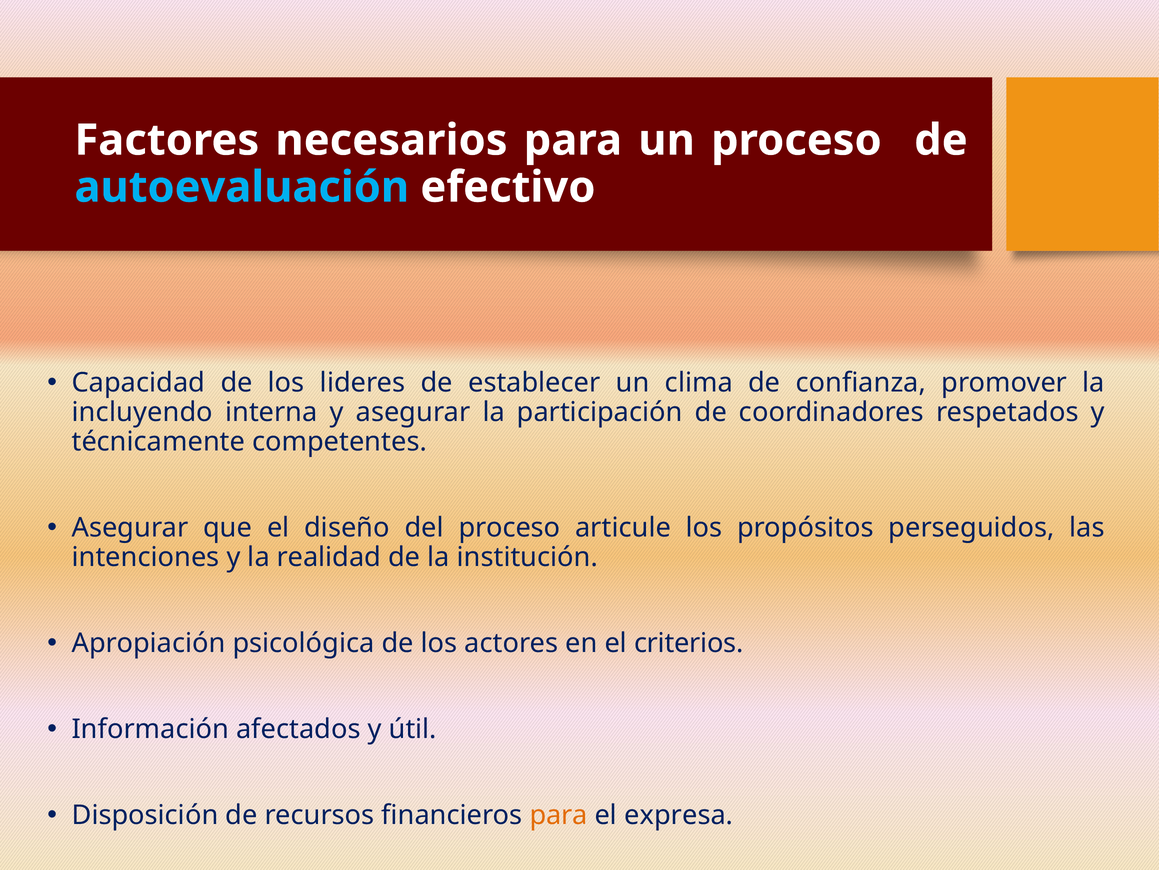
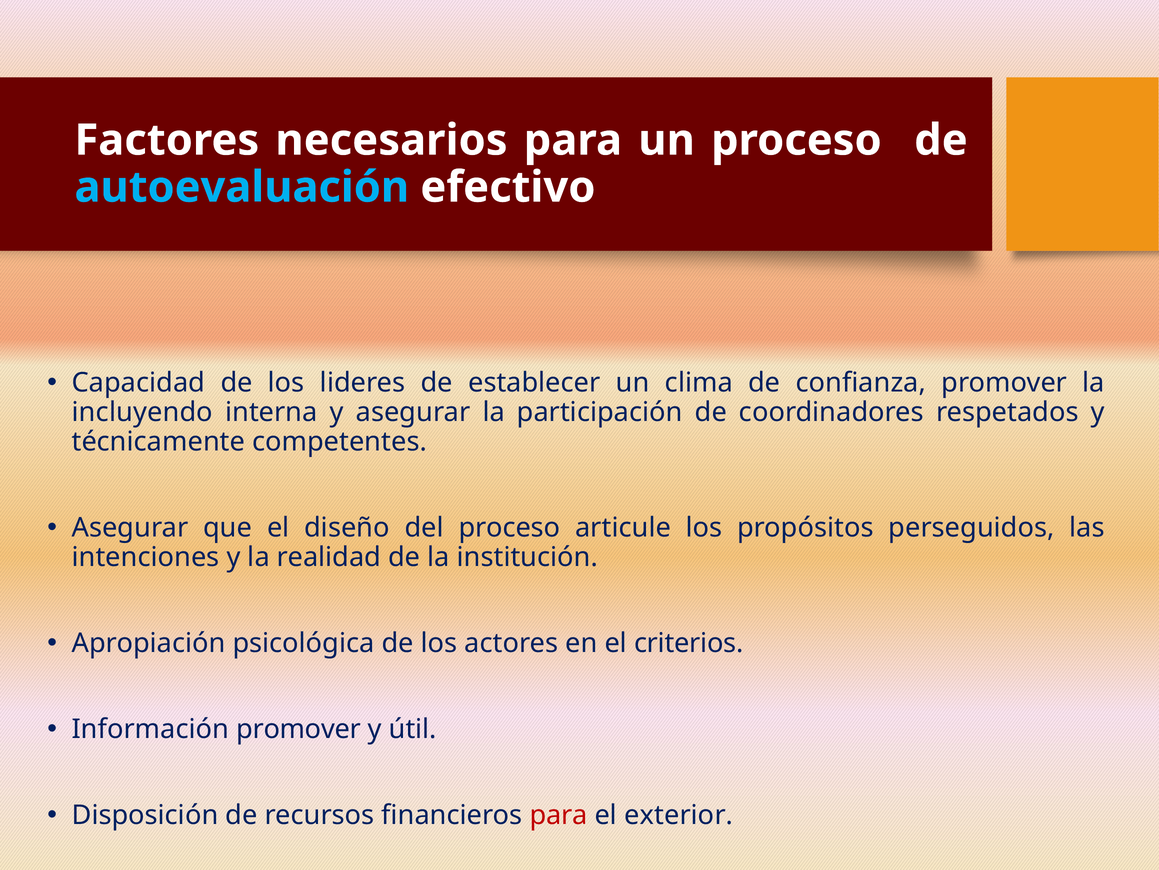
Información afectados: afectados -> promover (299, 729)
para colour: orange -> red (559, 815)
expresa: expresa -> exterior (679, 815)
